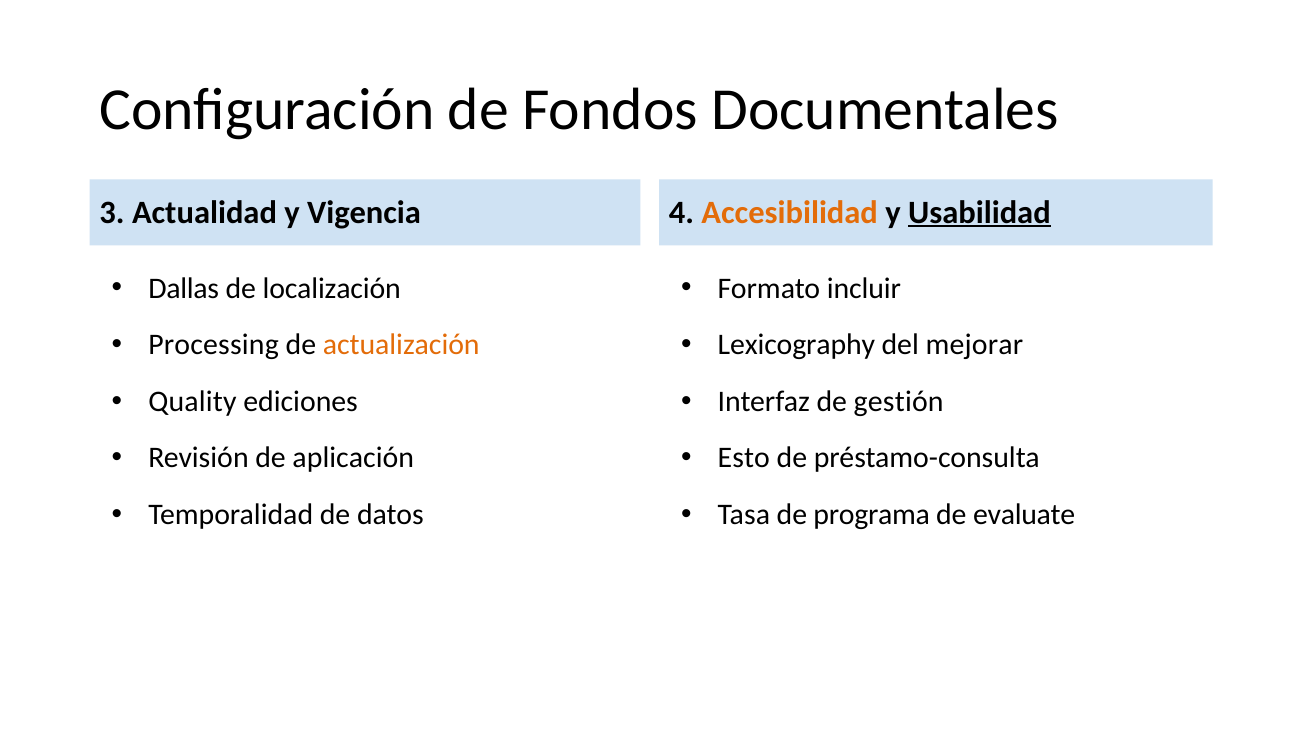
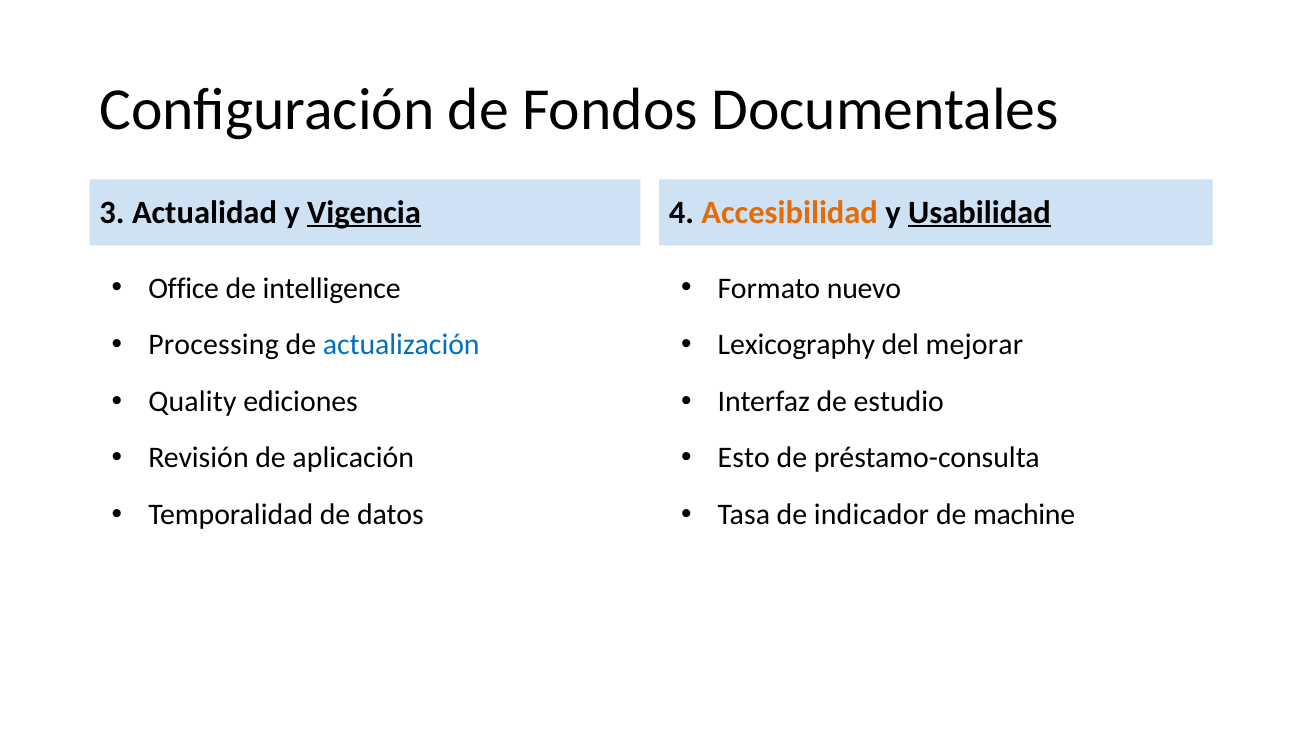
Vigencia underline: none -> present (364, 212)
Dallas: Dallas -> Office (184, 288)
localización: localización -> intelligence (332, 288)
incluir: incluir -> nuevo (864, 288)
actualización colour: orange -> blue (401, 345)
gestión: gestión -> estudio (899, 402)
programa: programa -> indicador (871, 515)
evaluate: evaluate -> machine (1024, 515)
